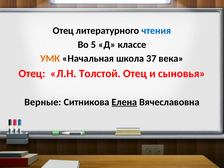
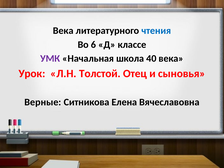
Отец: Отец -> Века (63, 31)
5: 5 -> 6 (93, 45)
УМК colour: orange -> purple (50, 59)
37: 37 -> 40 (151, 59)
Отец: Отец -> Урок (32, 74)
Елена underline: present -> none (124, 102)
